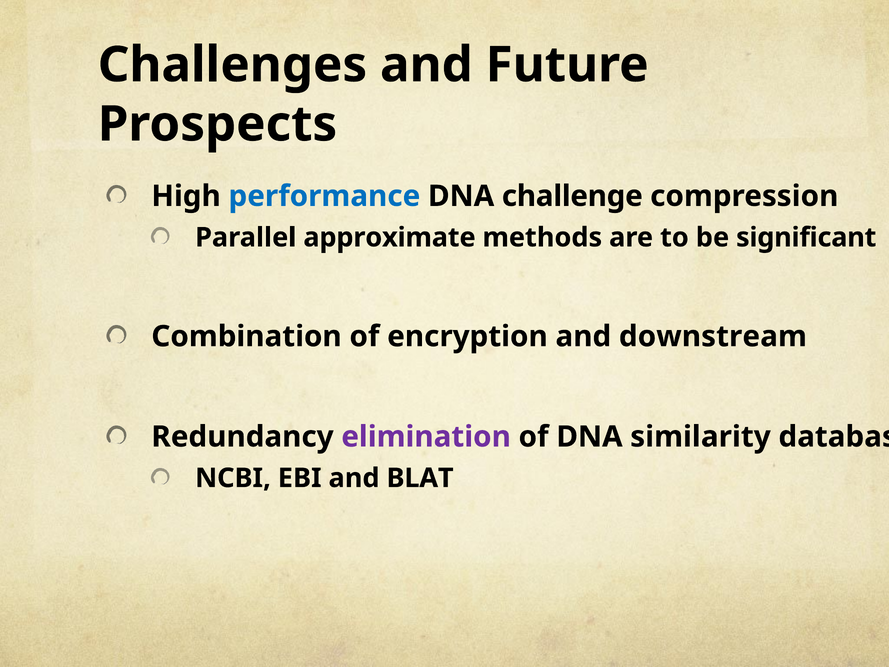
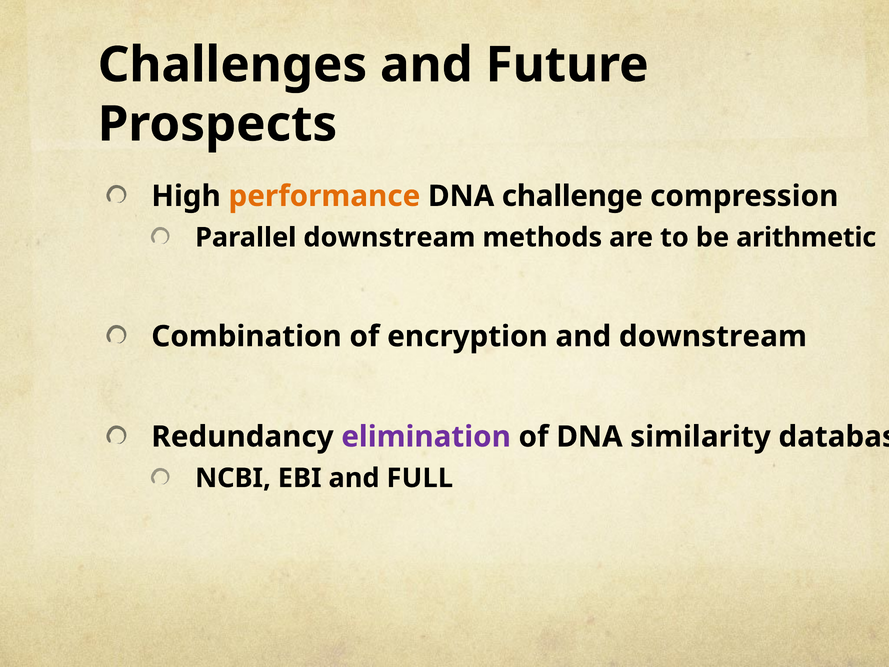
performance colour: blue -> orange (324, 196)
Parallel approximate: approximate -> downstream (389, 237)
significant: significant -> arithmetic (806, 237)
BLAT: BLAT -> FULL (420, 478)
